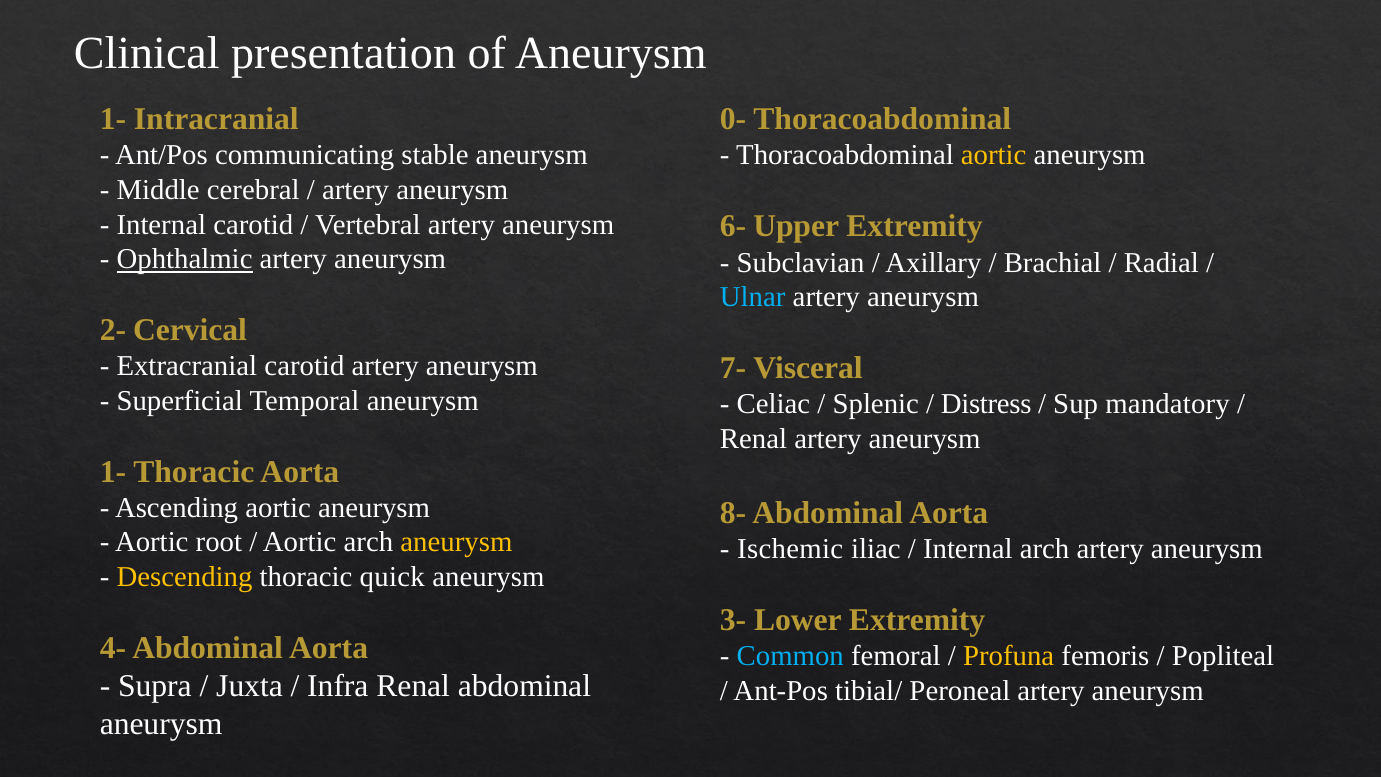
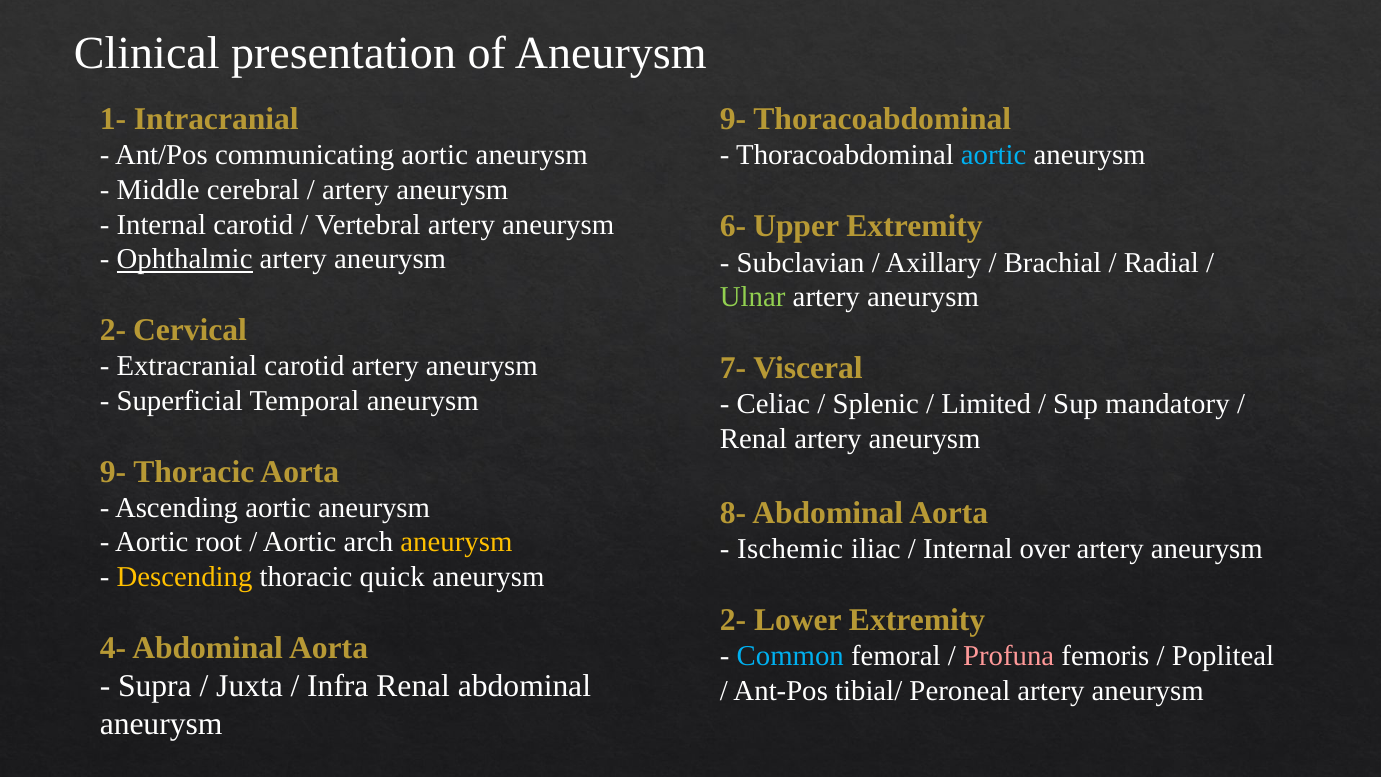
0-: 0- -> 9- (733, 119)
communicating stable: stable -> aortic (435, 155)
aortic colour: yellow -> light blue (994, 155)
Ulnar colour: light blue -> light green (753, 297)
Distress: Distress -> Limited (986, 404)
1-: 1- -> 9- (113, 472)
Internal arch: arch -> over (1045, 549)
3-: 3- -> 2- (733, 620)
Profuna colour: yellow -> pink (1009, 656)
